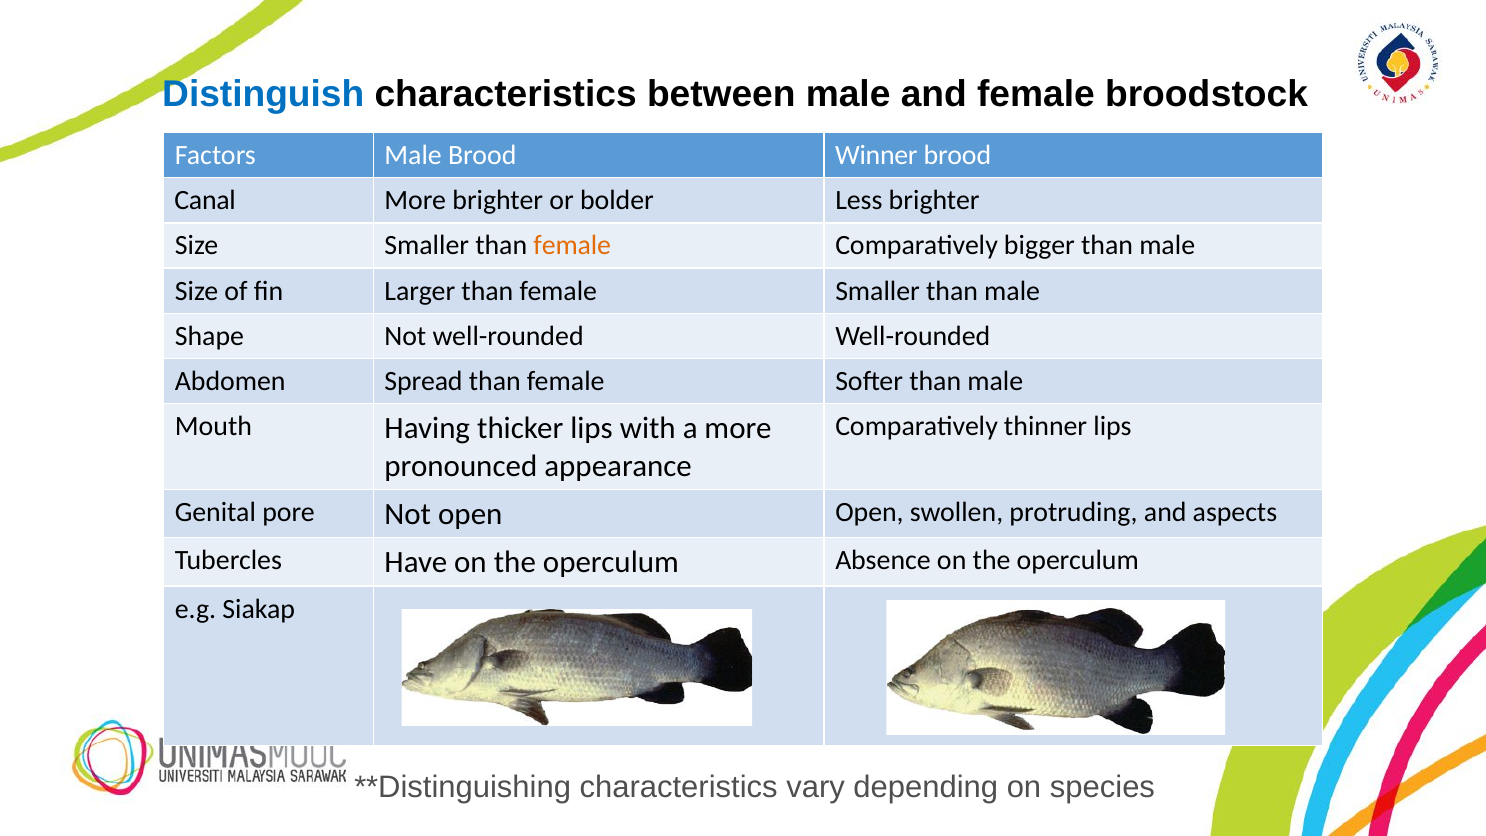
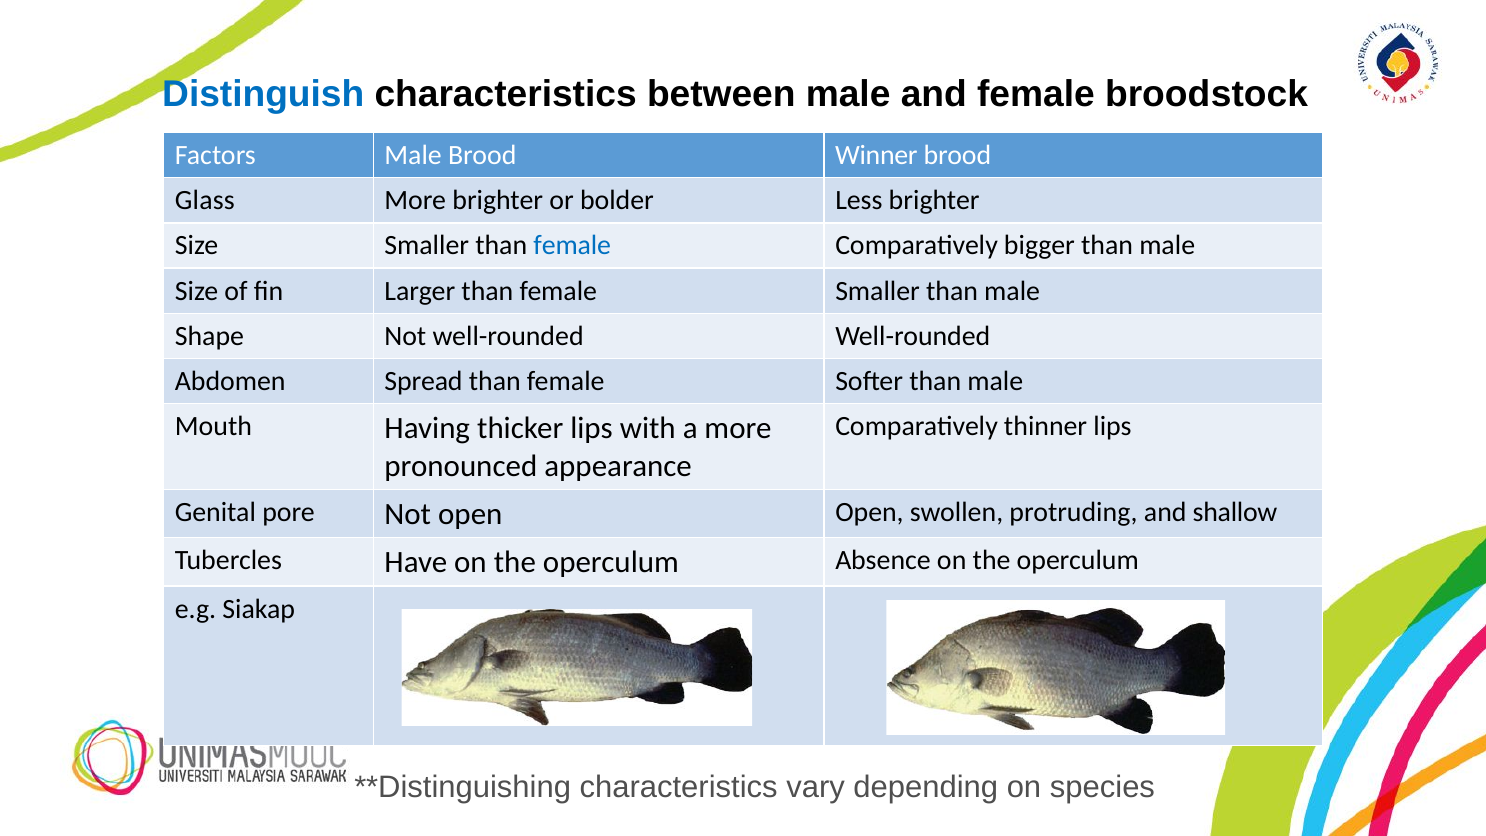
Canal: Canal -> Glass (205, 201)
female colour: orange -> blue (572, 246)
aspects: aspects -> shallow (1235, 512)
